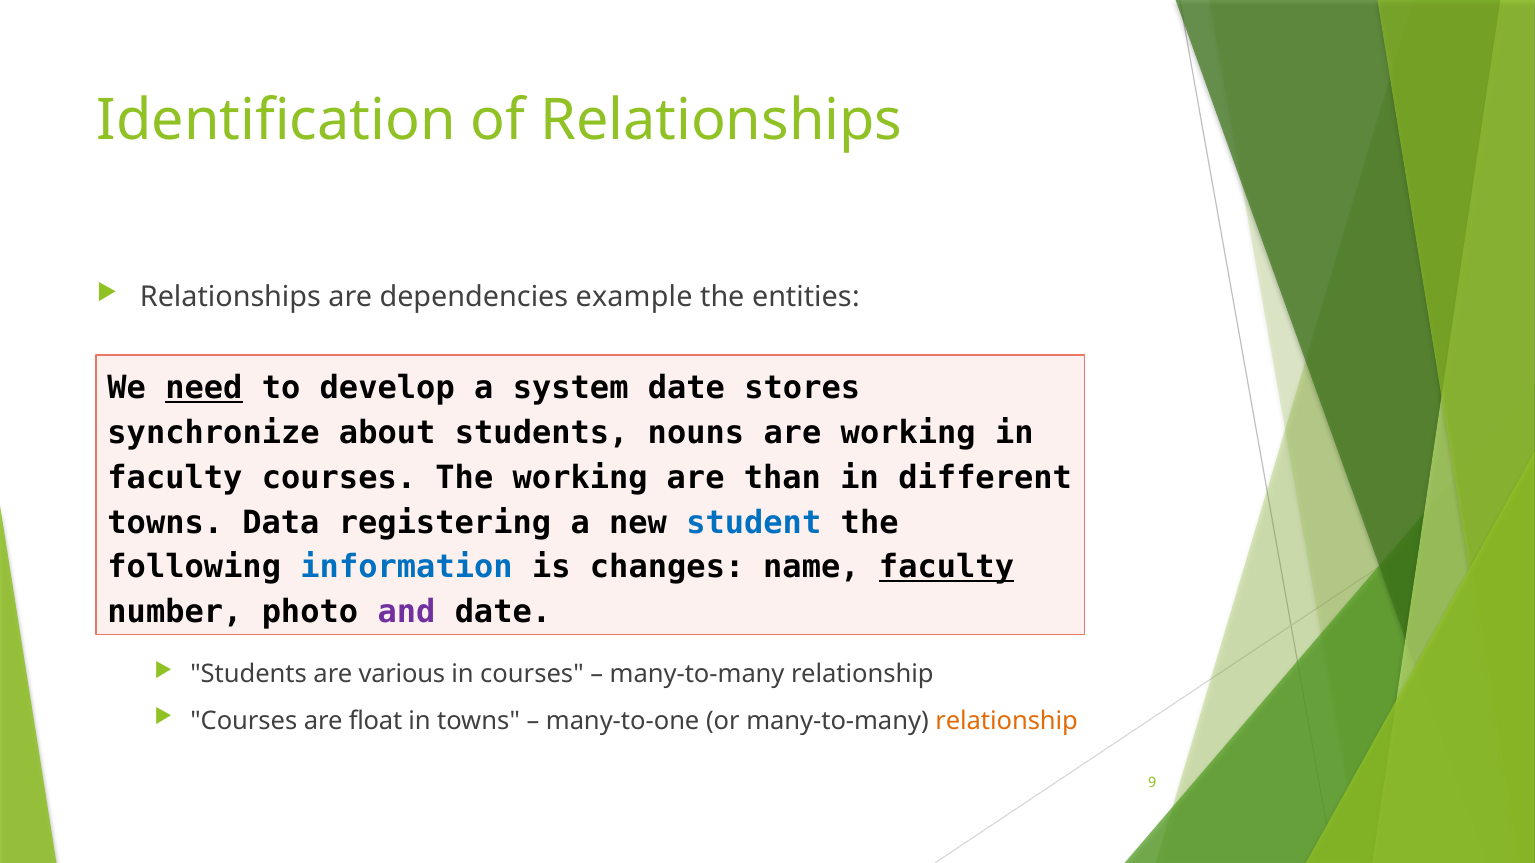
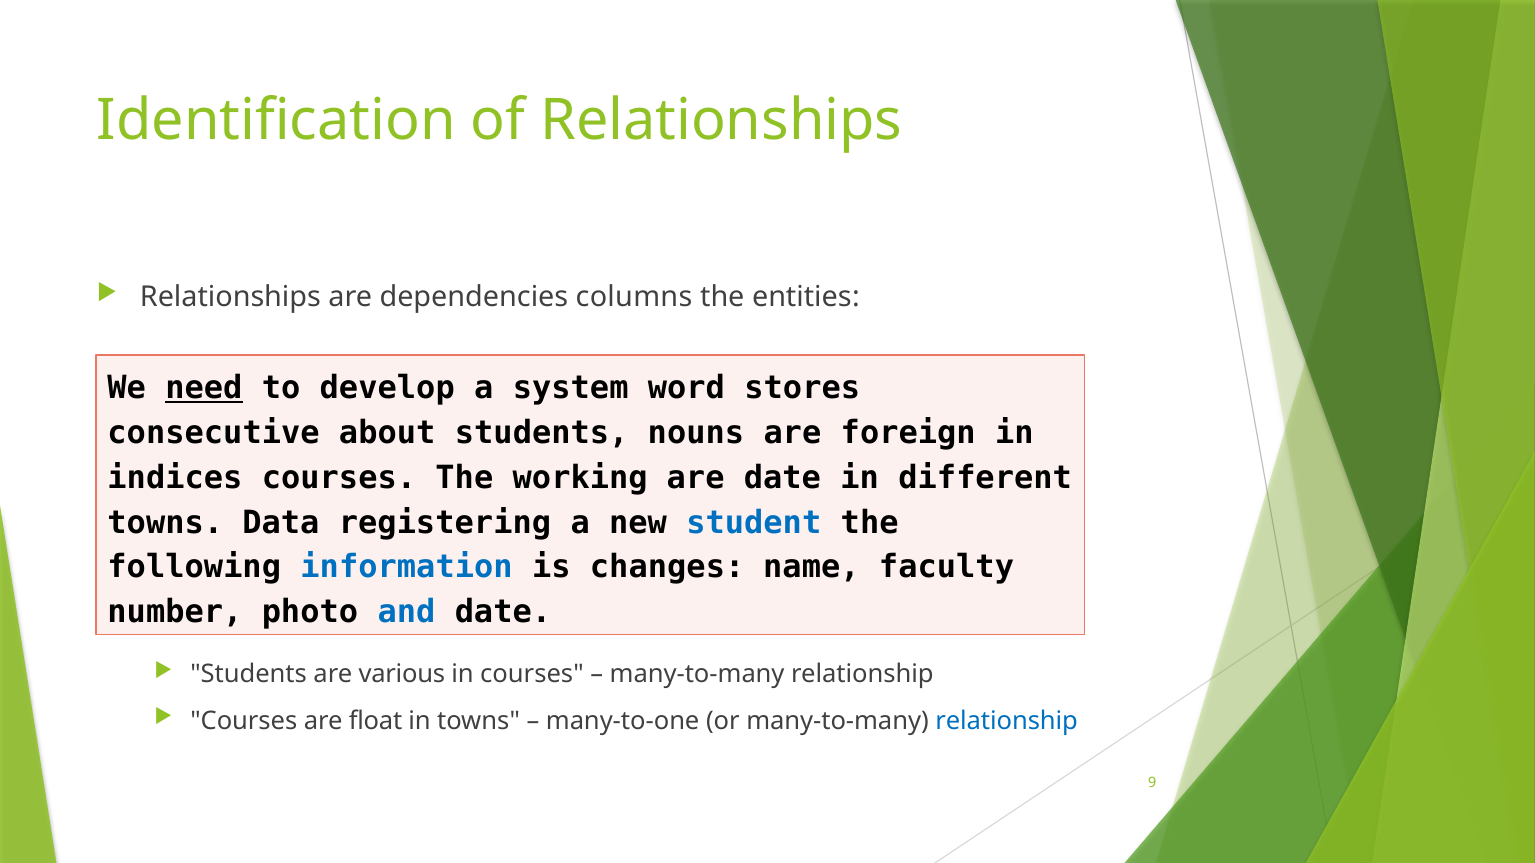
example: example -> columns (634, 297)
system date: date -> word (686, 389)
synchronize: synchronize -> consecutive (214, 433)
are working: working -> foreign (908, 433)
faculty: faculty -> indices (175, 478)
are than: than -> date (782, 478)
faculty underline: present -> none (947, 568)
and colour: purple -> blue (407, 612)
relationship colour: orange -> blue (1007, 721)
